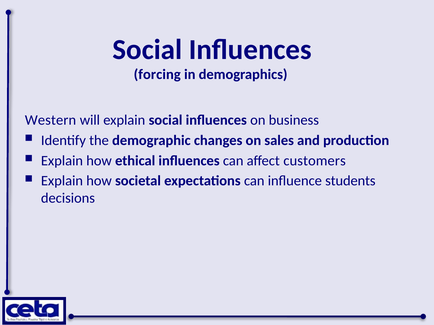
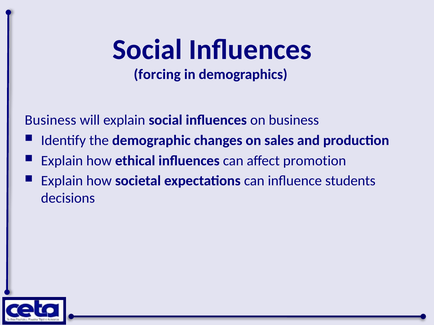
Western: Western -> Business (51, 120)
customers: customers -> promotion (315, 161)
